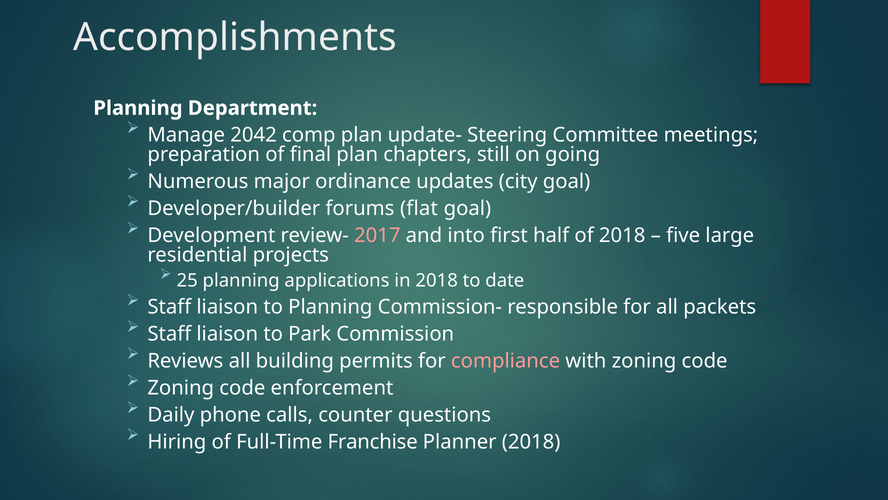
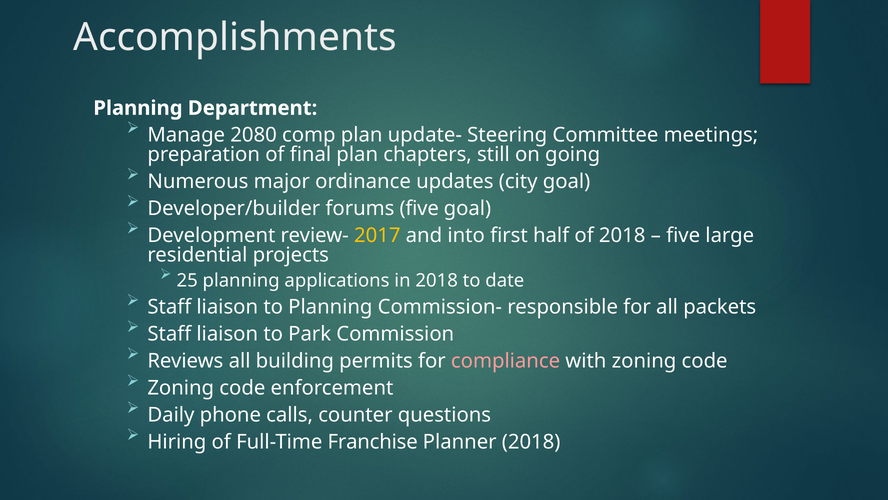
2042: 2042 -> 2080 (254, 135)
forums flat: flat -> five (419, 208)
2017 colour: pink -> yellow (377, 235)
